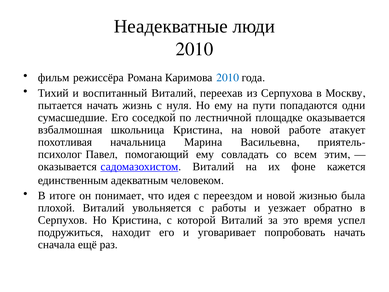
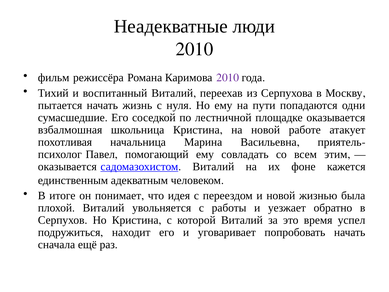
2010 colour: blue -> purple (228, 78)
